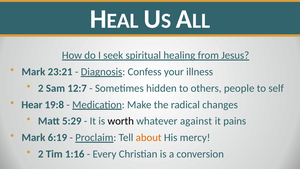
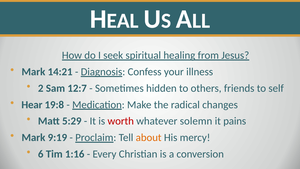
23:21: 23:21 -> 14:21 (60, 72)
people: people -> friends (239, 88)
worth colour: black -> red (121, 121)
against: against -> solemn (196, 121)
6:19: 6:19 -> 9:19 (57, 137)
2: 2 -> 6 (41, 154)
